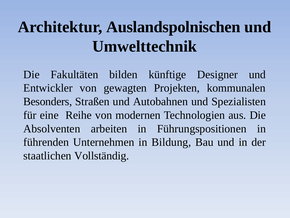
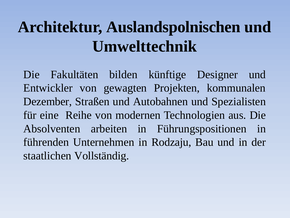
Besonders: Besonders -> Dezember (48, 101)
Bildung: Bildung -> Rodzaju (171, 142)
